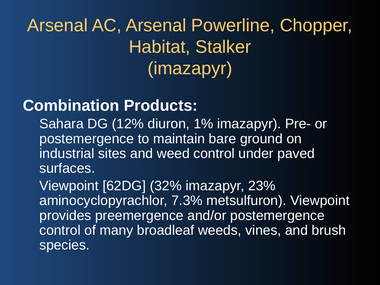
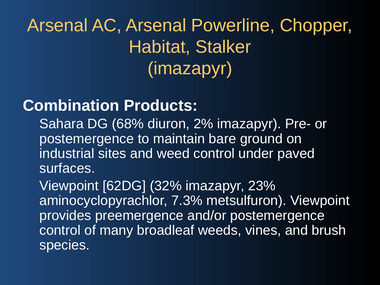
12%: 12% -> 68% (128, 124)
1%: 1% -> 2% (203, 124)
